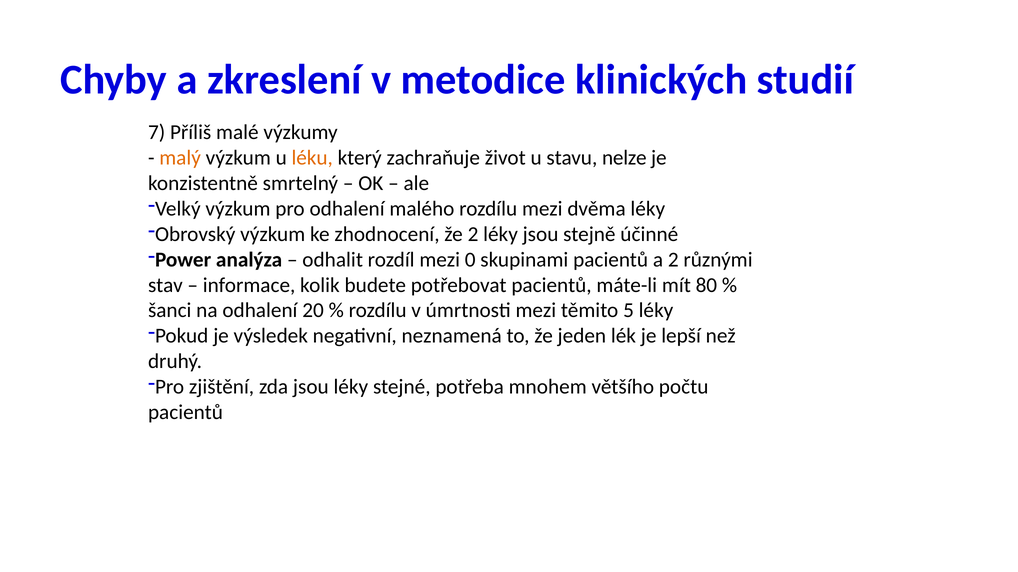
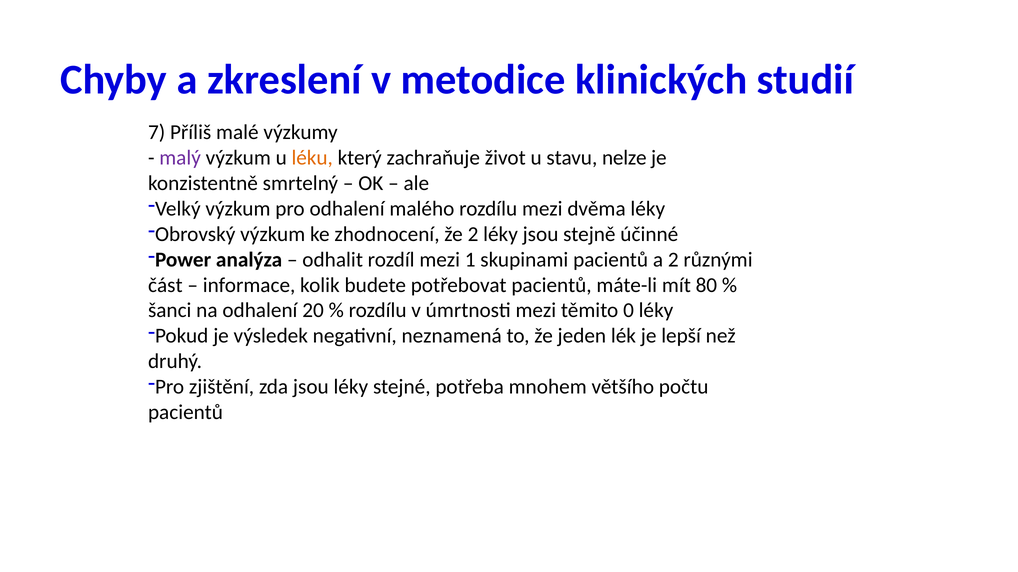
malý colour: orange -> purple (180, 158)
0: 0 -> 1 (470, 260)
stav: stav -> část (165, 285)
5: 5 -> 0 (629, 311)
